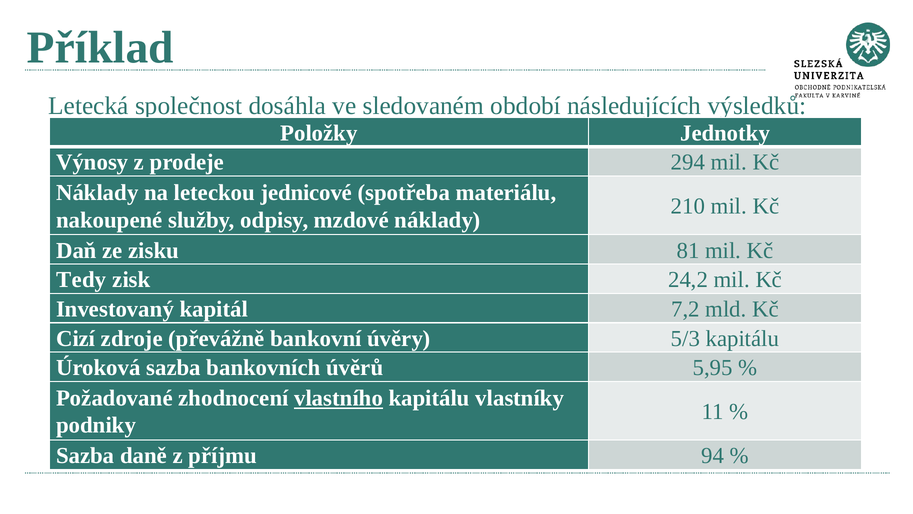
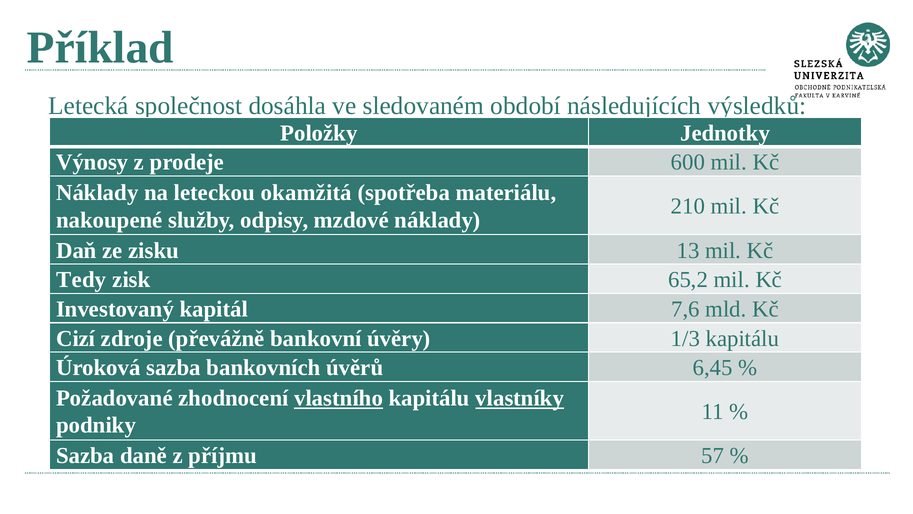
294: 294 -> 600 (688, 162)
jednicové: jednicové -> okamžitá (306, 193)
81: 81 -> 13 (688, 250)
24,2: 24,2 -> 65,2 (688, 280)
7,2: 7,2 -> 7,6 (686, 309)
5/3: 5/3 -> 1/3 (685, 338)
5,95: 5,95 -> 6,45 (713, 368)
vlastníky underline: none -> present (520, 398)
94: 94 -> 57 (713, 456)
